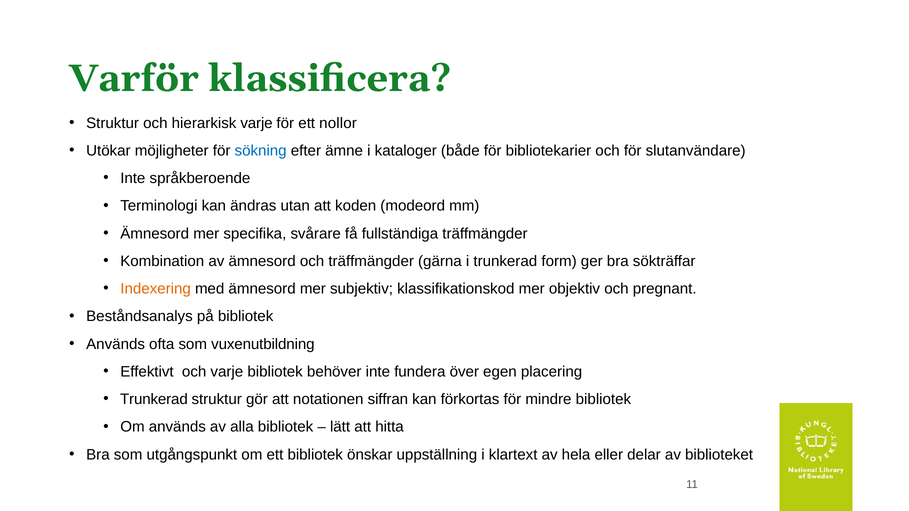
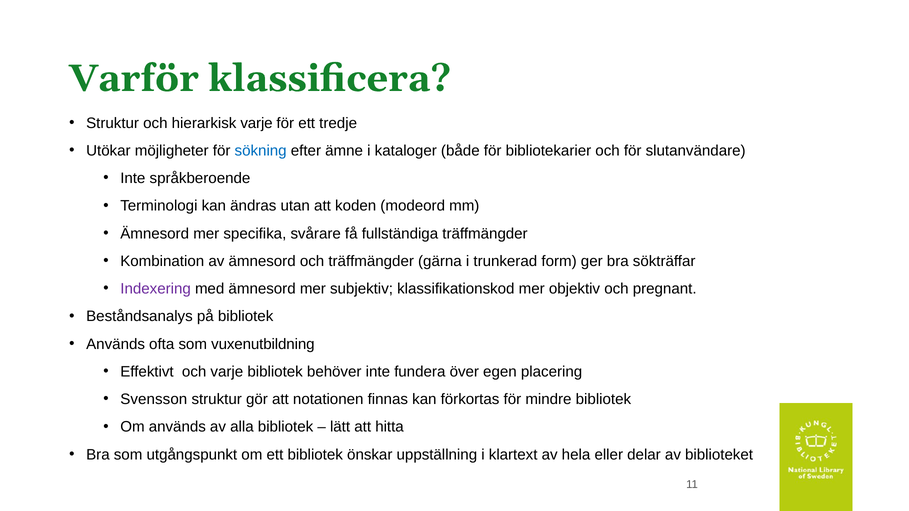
nollor: nollor -> tredje (338, 123)
Indexering colour: orange -> purple (156, 289)
Trunkerad: Trunkerad -> Svensson (154, 400)
siffran: siffran -> finnas (388, 400)
